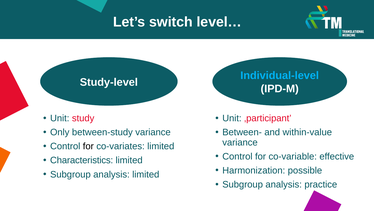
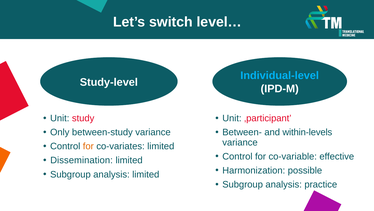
within-value: within-value -> within-levels (307, 132)
for colour: black -> orange (88, 146)
Characteristics: Characteristics -> Dissemination (82, 160)
